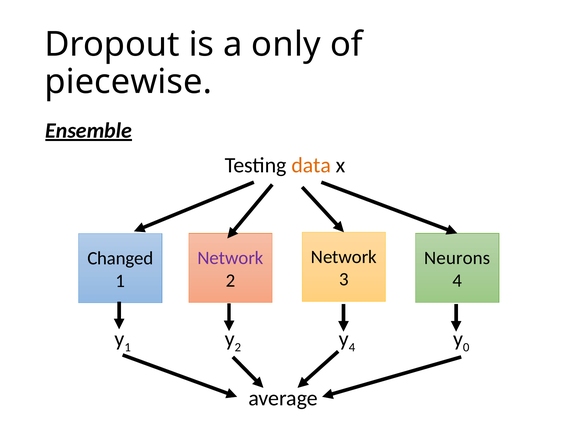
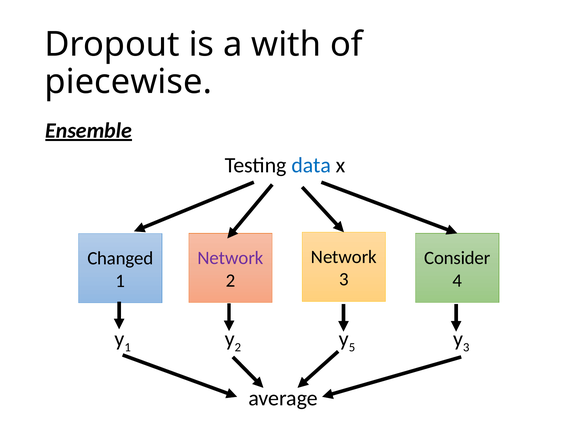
only: only -> with (286, 45)
data colour: orange -> blue (311, 165)
Neurons: Neurons -> Consider (457, 258)
4: 4 -> 5 (352, 347)
0: 0 -> 3 (466, 347)
